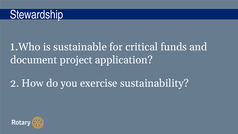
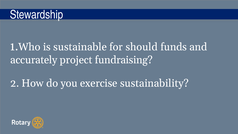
critical: critical -> should (142, 47)
document: document -> accurately (34, 60)
application: application -> fundraising (124, 60)
